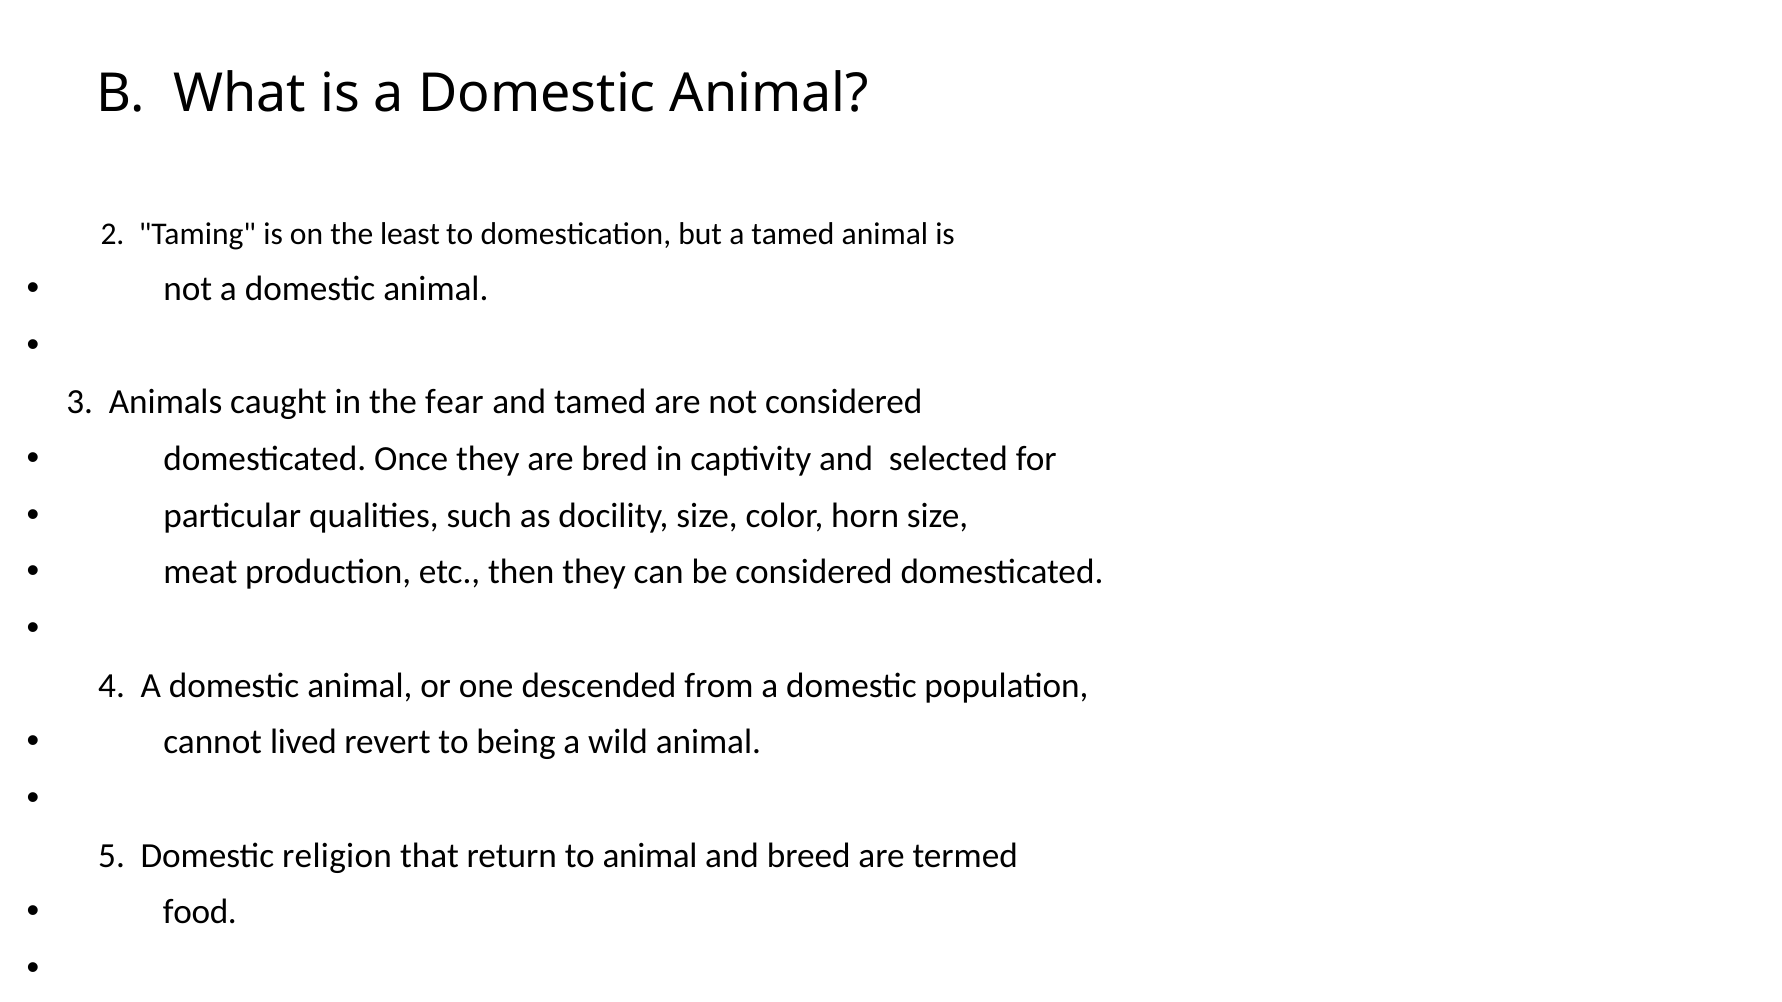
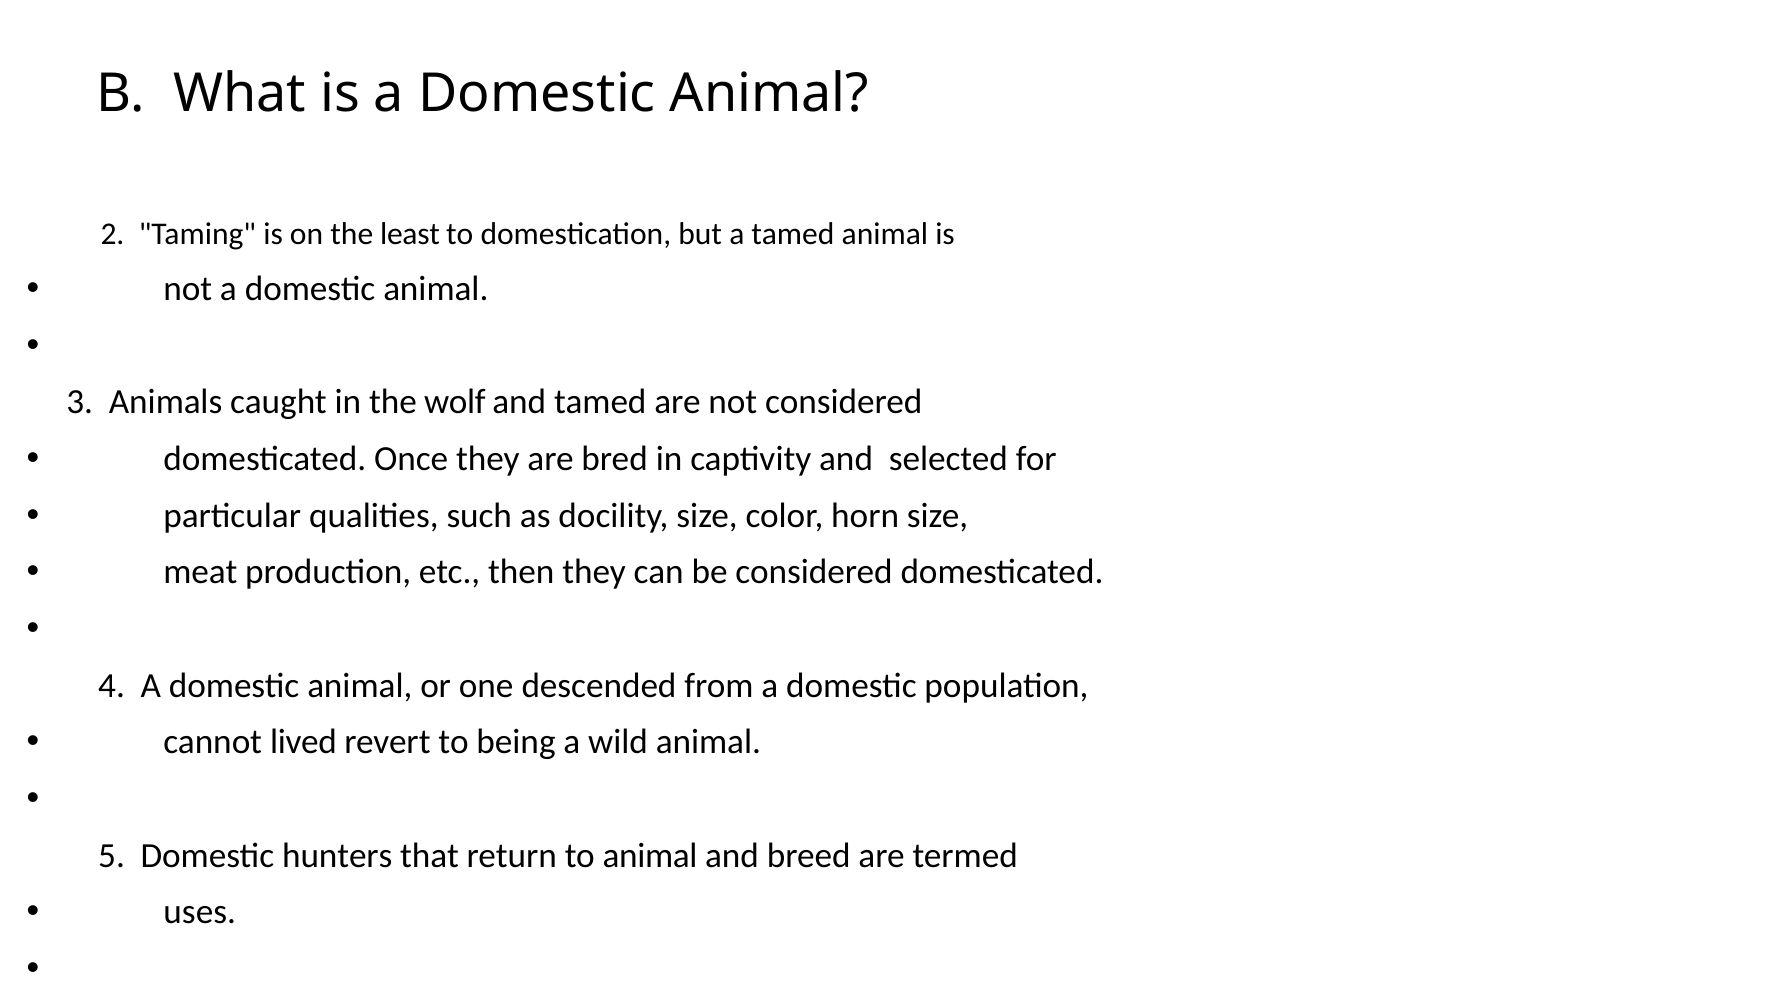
fear: fear -> wolf (455, 402)
religion: religion -> hunters (337, 856)
food: food -> uses (200, 912)
